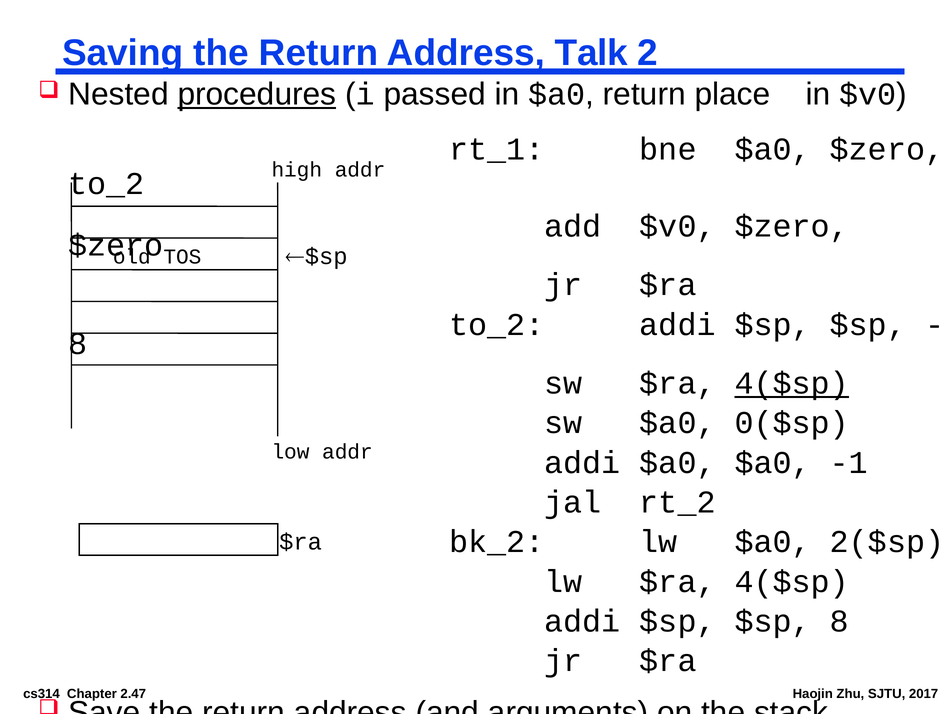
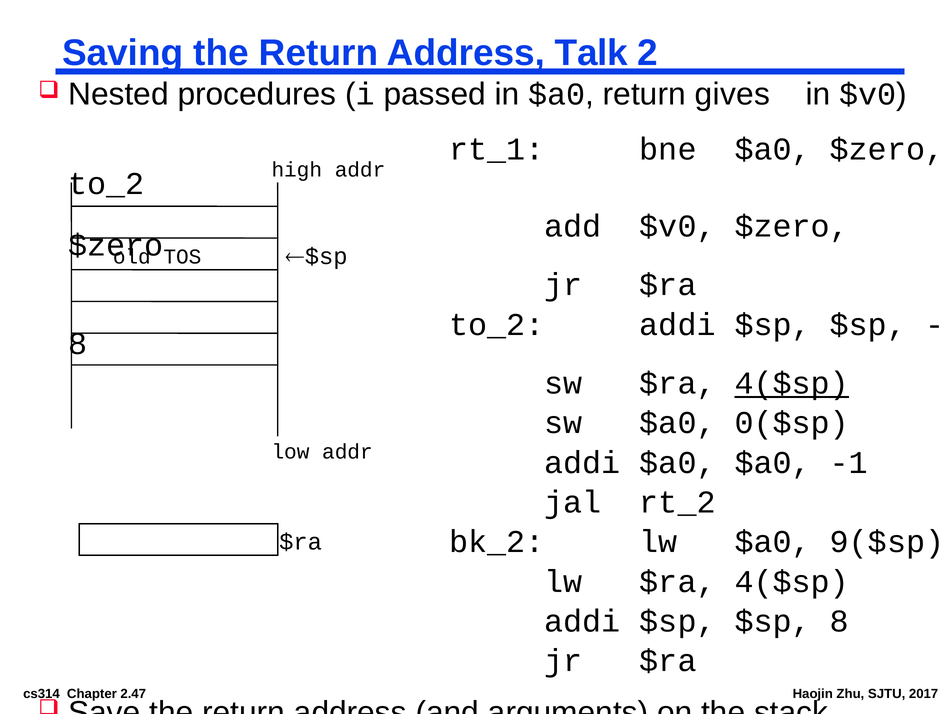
procedures underline: present -> none (257, 95)
place: place -> gives (732, 95)
2($sp: 2($sp -> 9($sp (887, 542)
